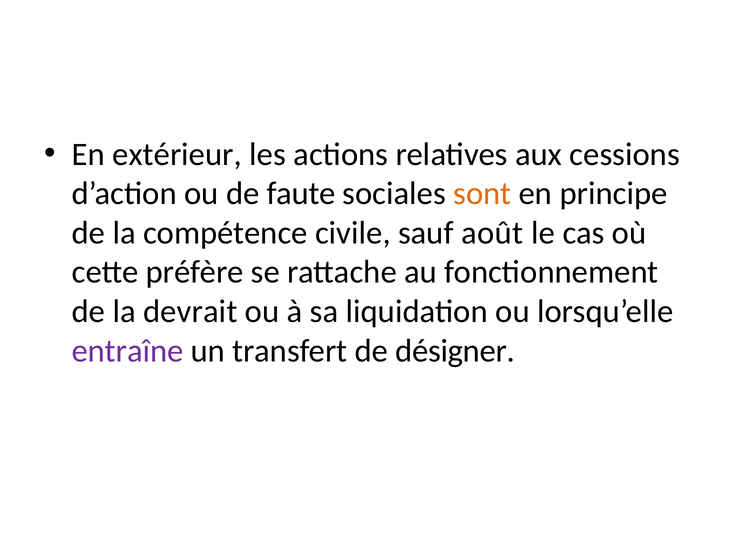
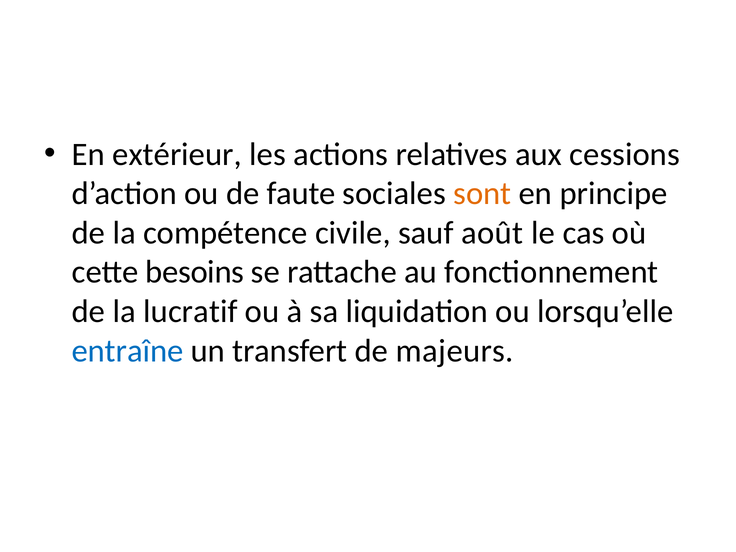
préfère: préfère -> besoins (195, 272)
devrait: devrait -> lucratif (190, 311)
entraîne colour: purple -> blue (128, 351)
désigner: désigner -> majeurs (455, 351)
